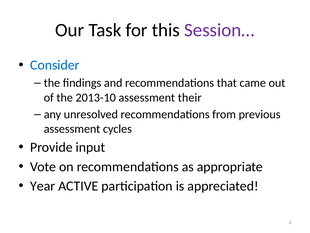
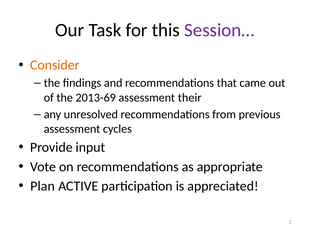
Consider colour: blue -> orange (55, 65)
2013-10: 2013-10 -> 2013-69 (96, 97)
Year: Year -> Plan (43, 186)
